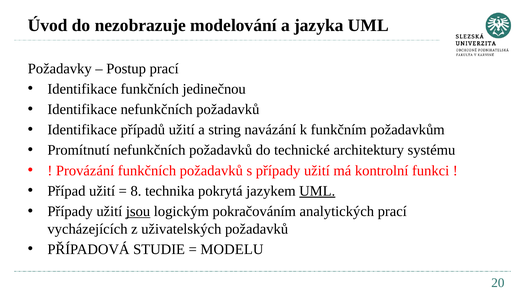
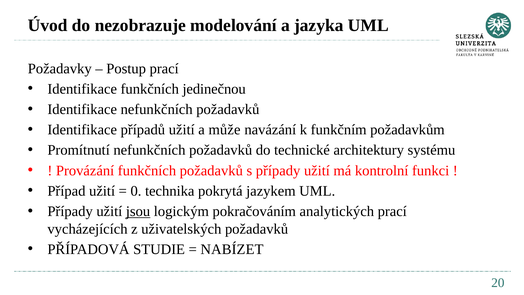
string: string -> může (224, 130)
8: 8 -> 0 (136, 191)
UML underline: present -> none (317, 191)
MODELU: MODELU -> NABÍZET (232, 249)
